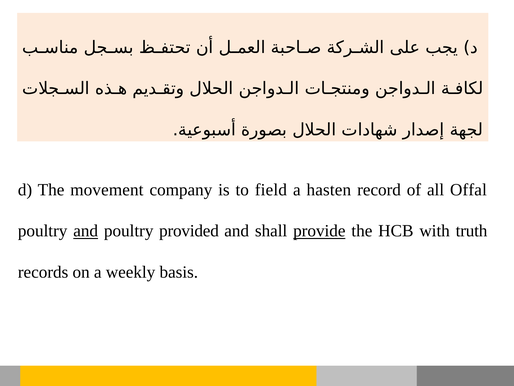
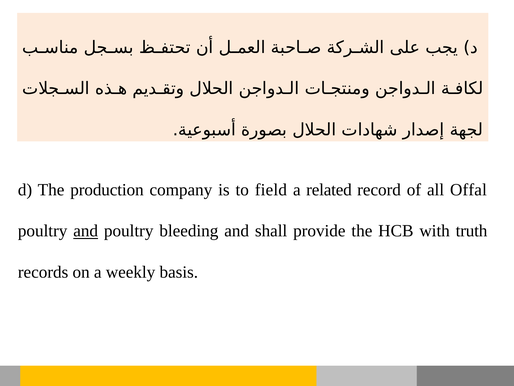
movement: movement -> production (107, 190)
hasten: hasten -> related (329, 190)
provided: provided -> bleeding (189, 231)
provide underline: present -> none (319, 231)
